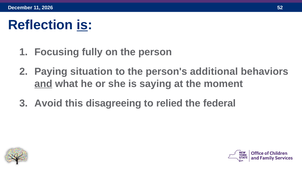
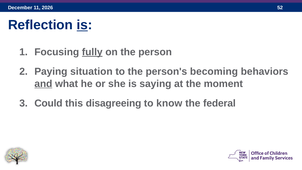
fully underline: none -> present (92, 52)
additional: additional -> becoming (214, 72)
Avoid: Avoid -> Could (48, 103)
relied: relied -> know (169, 103)
